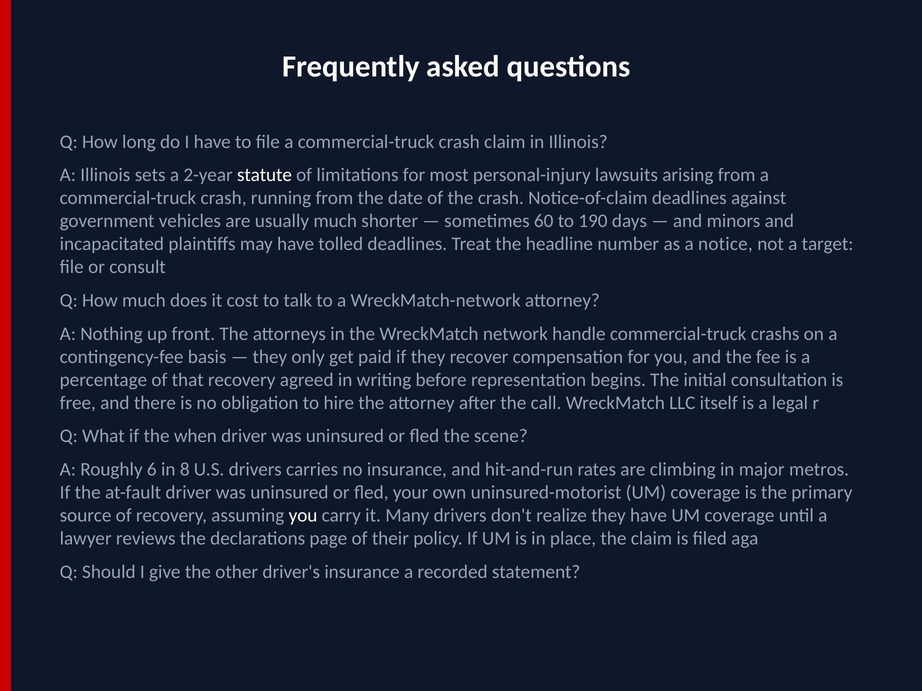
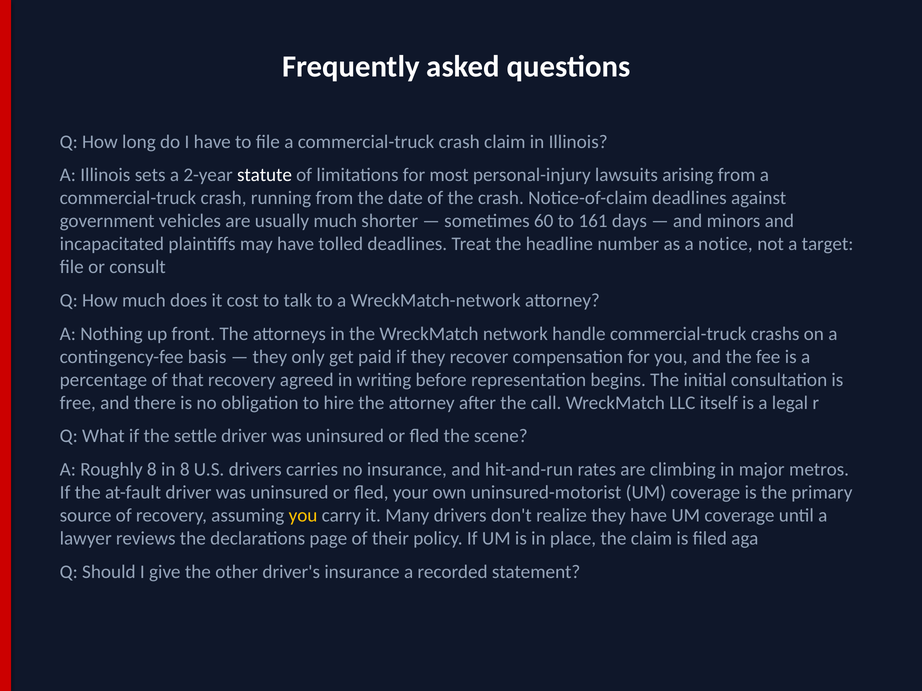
190: 190 -> 161 (593, 221)
when: when -> settle (195, 436)
Roughly 6: 6 -> 8 (152, 470)
you colour: white -> yellow (303, 516)
